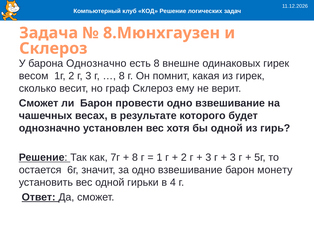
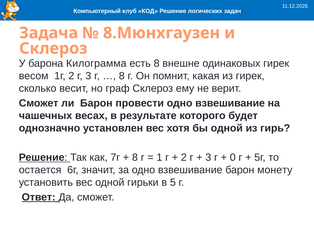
барона Однозначно: Однозначно -> Килограмма (96, 64)
3: 3 -> 0 (233, 158)
4: 4 -> 5 (173, 183)
